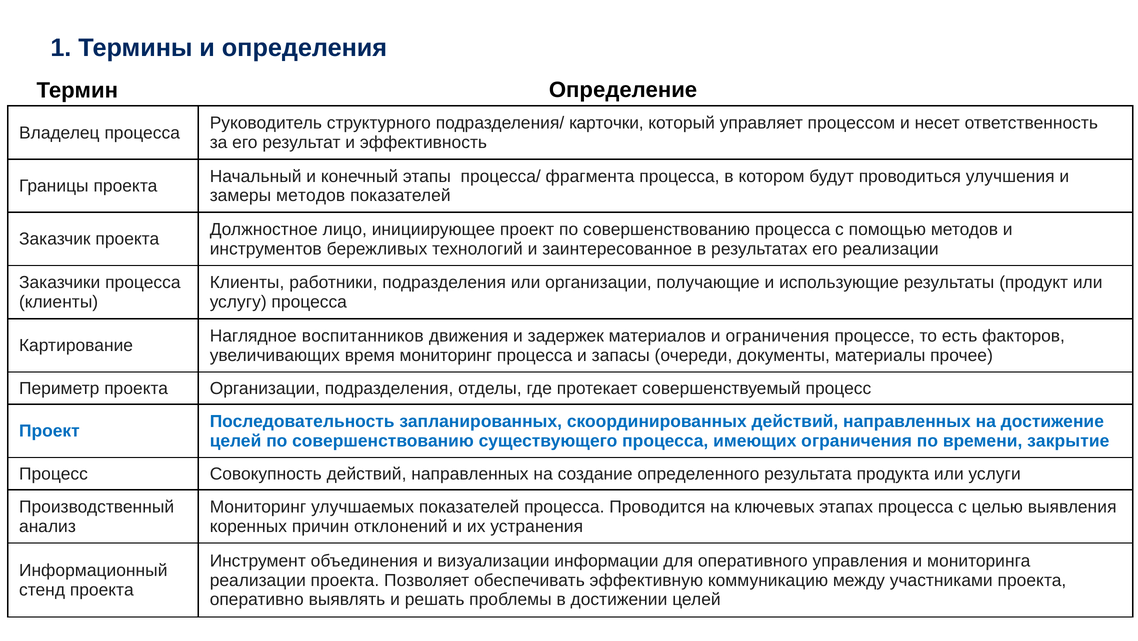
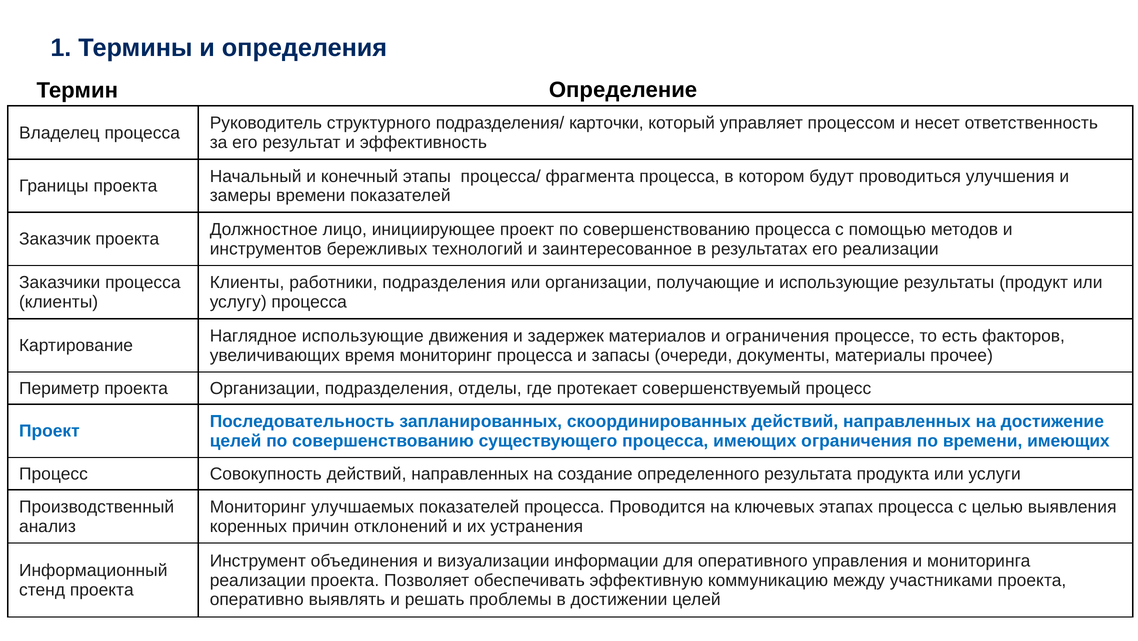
замеры методов: методов -> времени (311, 196)
Наглядное воспитанников: воспитанников -> использующие (363, 336)
времени закрытие: закрытие -> имеющих (1068, 441)
